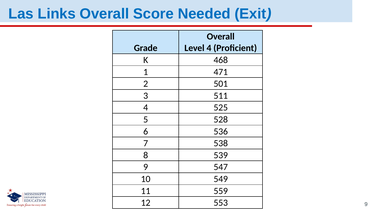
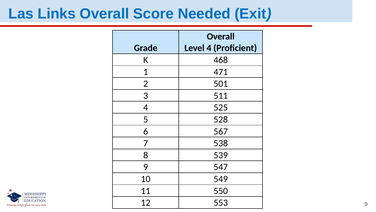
536: 536 -> 567 (221, 131)
559: 559 -> 550 (221, 190)
